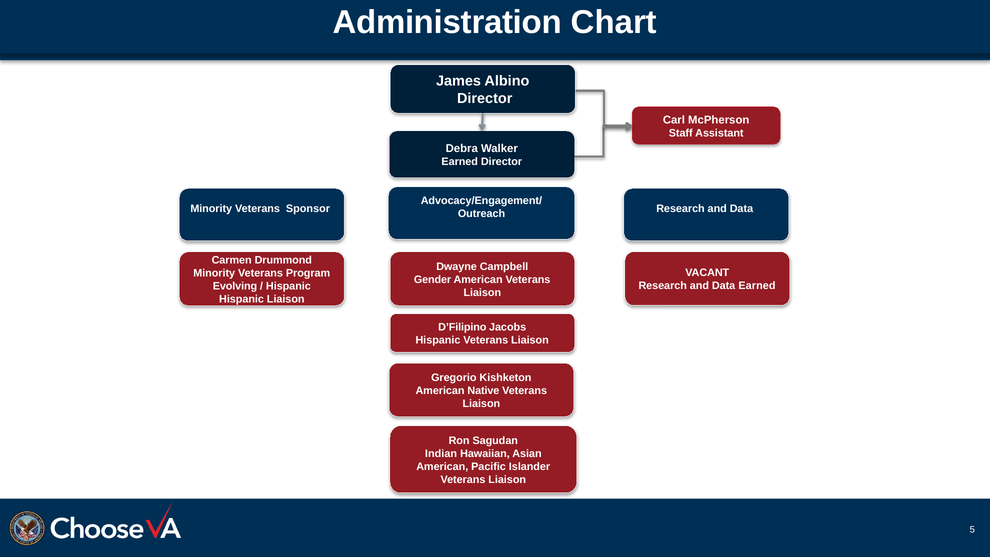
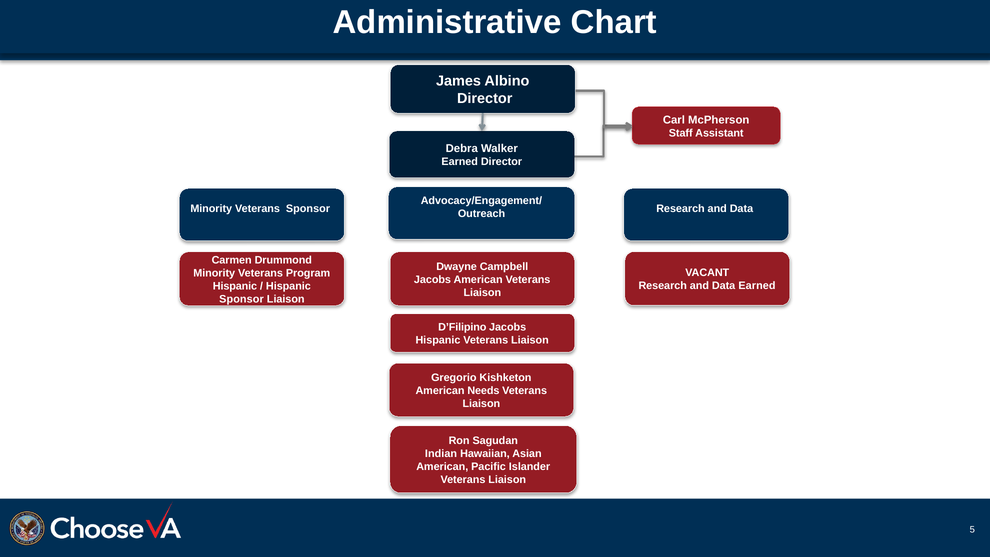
Administration: Administration -> Administrative (447, 22)
Gender: Gender -> Jacobs (432, 279)
Evolving: Evolving -> Hispanic (235, 286)
Hispanic: Hispanic -> Sponsor (241, 299)
Native: Native -> Needs (483, 390)
